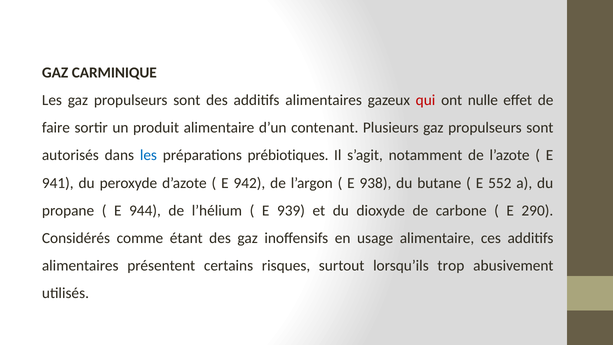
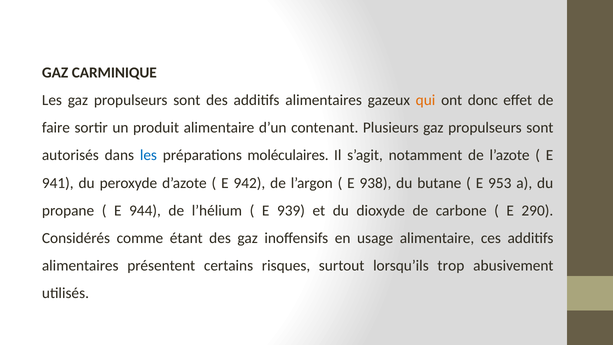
qui colour: red -> orange (426, 100)
nulle: nulle -> donc (483, 100)
prébiotiques: prébiotiques -> moléculaires (288, 155)
552: 552 -> 953 (500, 183)
